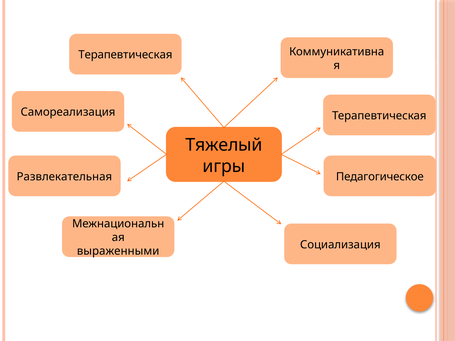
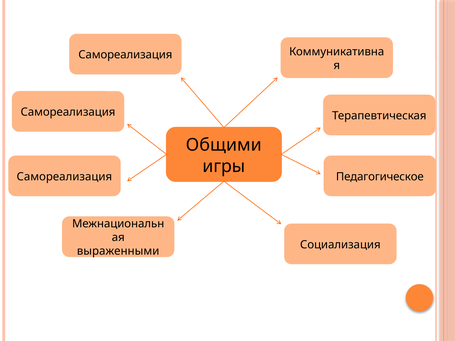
Терапевтическая: Терапевтическая -> Самореализация (125, 55)
Тяжелый: Тяжелый -> Общими (224, 145)
Развлекательная: Развлекательная -> Самореализация (64, 177)
